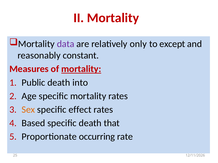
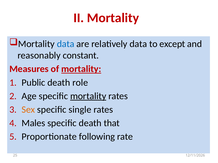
data colour: purple -> blue (66, 44)
relatively only: only -> data (138, 44)
into: into -> role (80, 83)
mortality underline: none -> present (88, 96)
effect: effect -> single (80, 110)
Based: Based -> Males (33, 123)
occurring: occurring -> following (97, 137)
